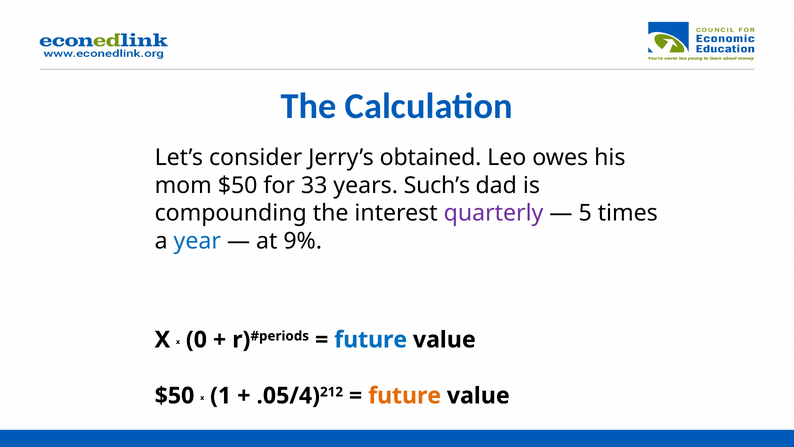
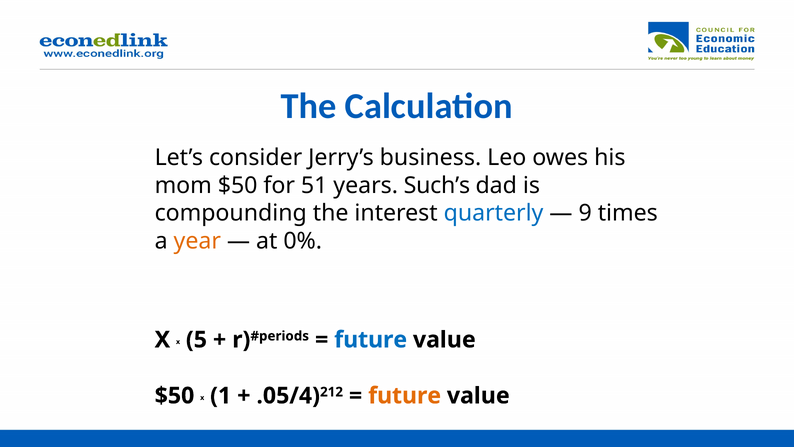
obtained: obtained -> business (430, 157)
33: 33 -> 51 (314, 185)
quarterly colour: purple -> blue (494, 213)
5: 5 -> 9 (585, 213)
year colour: blue -> orange (197, 241)
9%: 9% -> 0% (303, 241)
0: 0 -> 5 (196, 339)
